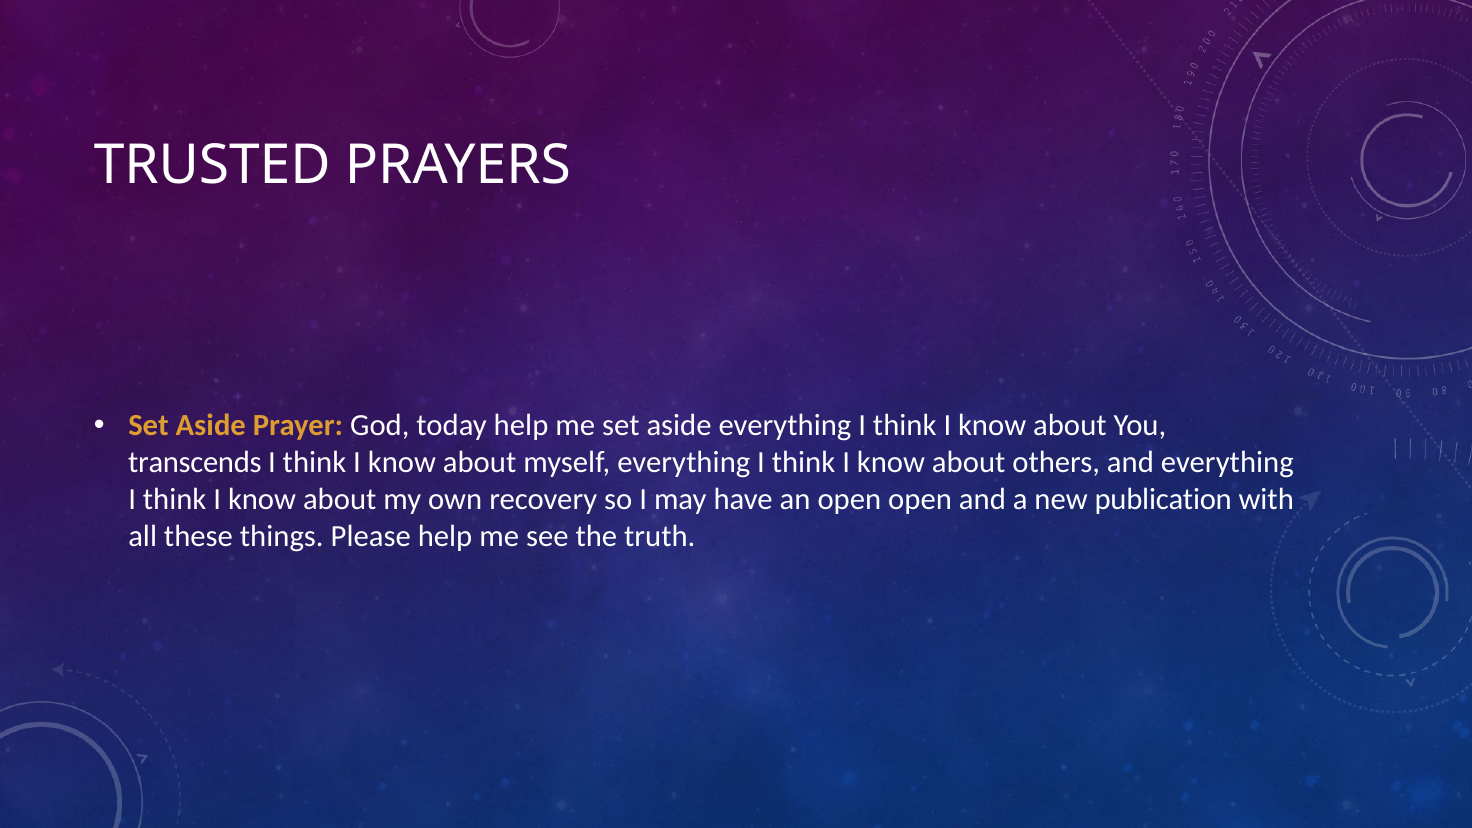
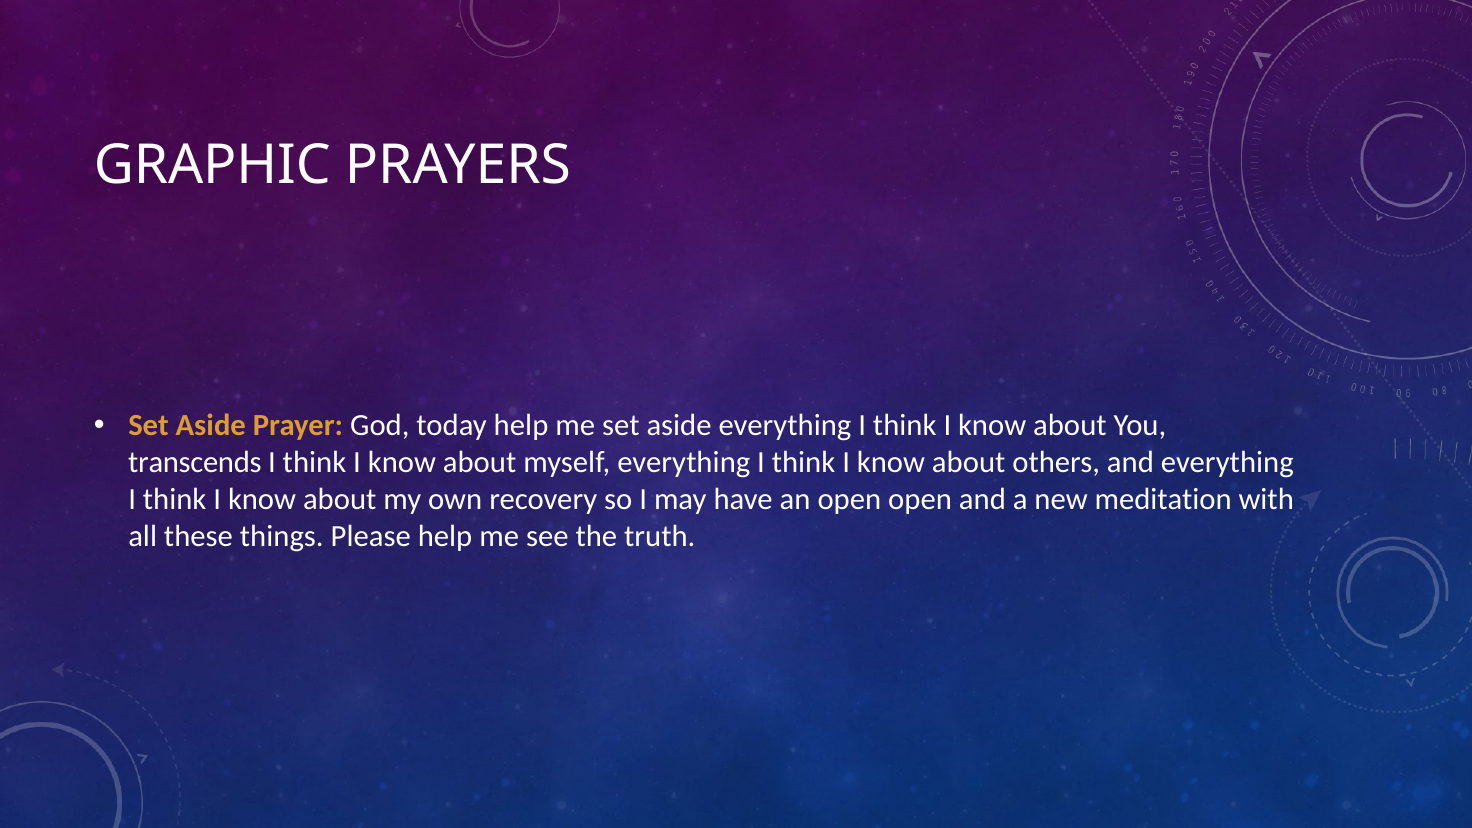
TRUSTED: TRUSTED -> GRAPHIC (212, 165)
publication: publication -> meditation (1163, 499)
